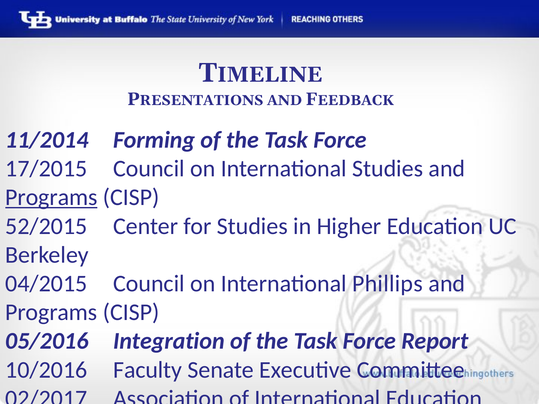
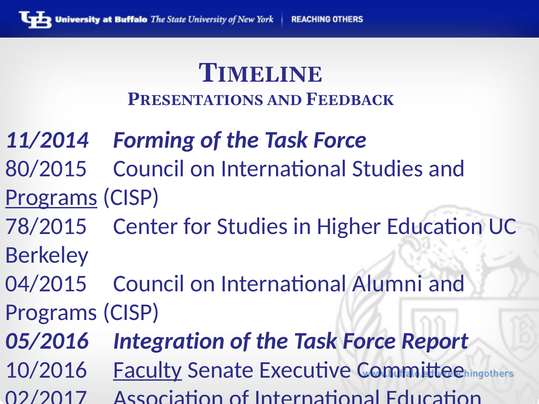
17/2015: 17/2015 -> 80/2015 (46, 169)
52/2015: 52/2015 -> 78/2015 (46, 226)
Phillips: Phillips -> Alumni (387, 284)
Faculty underline: none -> present (148, 370)
